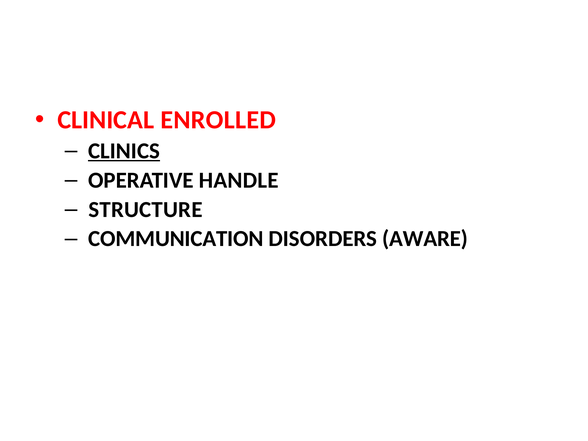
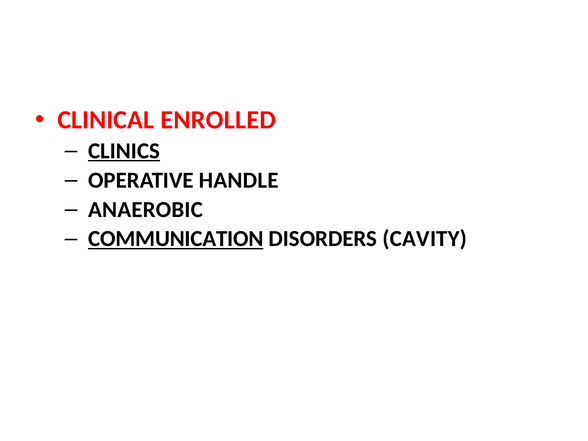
STRUCTURE: STRUCTURE -> ANAEROBIC (146, 209)
COMMUNICATION underline: none -> present (176, 239)
AWARE: AWARE -> CAVITY (425, 239)
